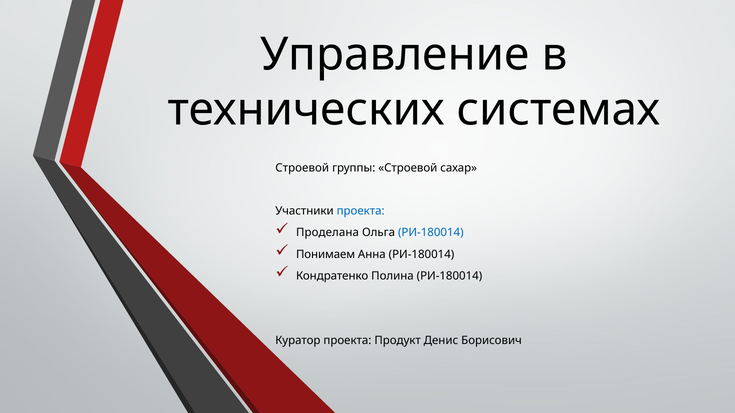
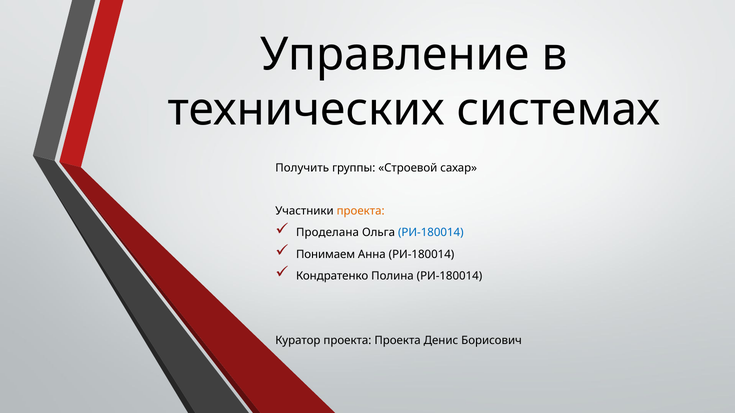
Строевой: Строевой -> Получить (302, 168)
проекта colour: blue -> orange (361, 211)
проекта Продукт: Продукт -> Проекта (398, 341)
